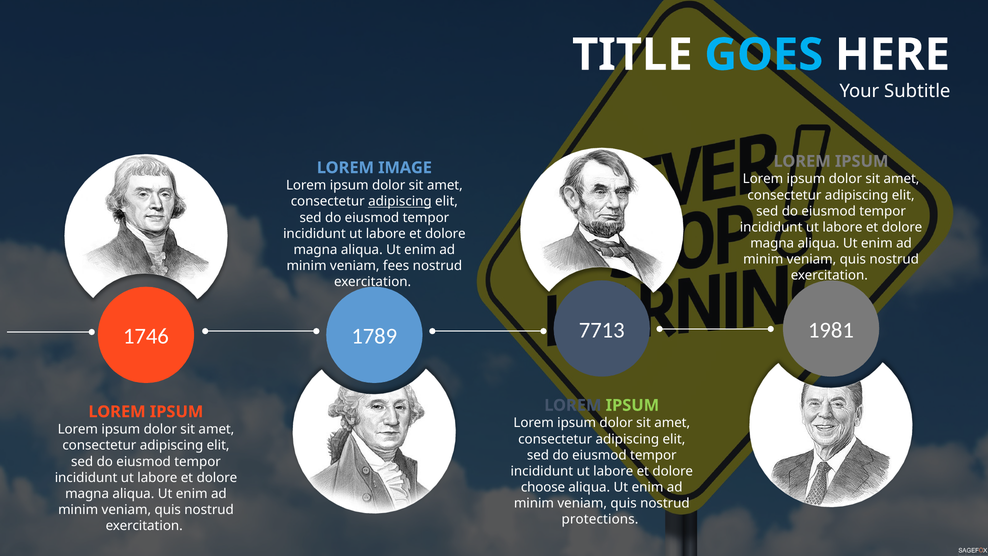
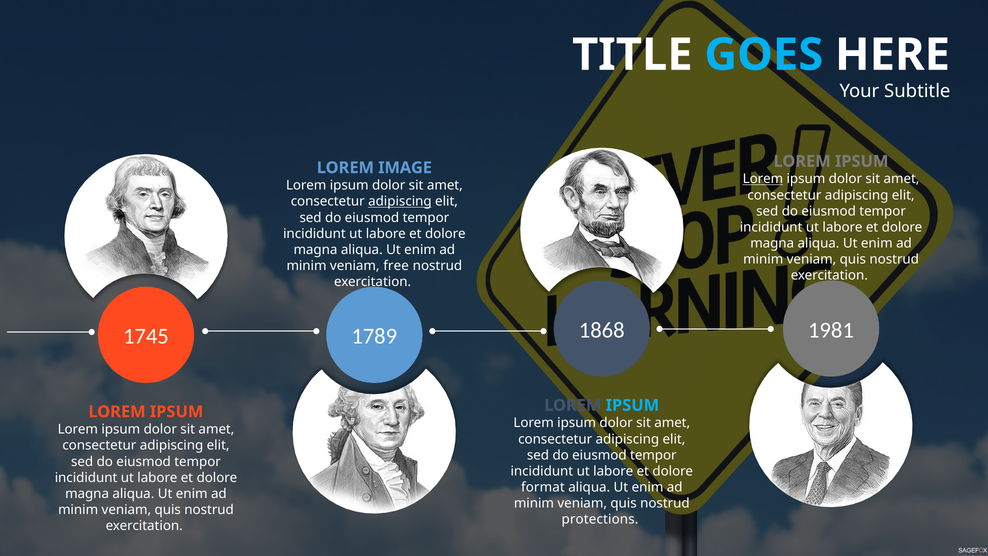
Lorem underline: none -> present (763, 179)
fees: fees -> free (396, 266)
7713: 7713 -> 1868 (602, 330)
1746: 1746 -> 1745 (146, 336)
IPSUM colour: light green -> light blue (632, 405)
choose: choose -> format (543, 487)
